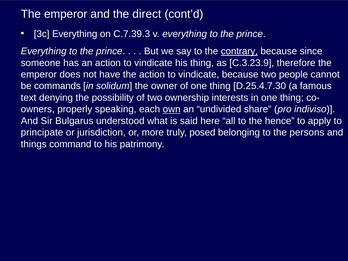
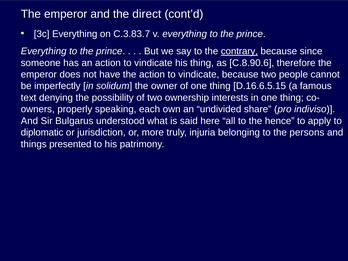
C.7.39.3: C.7.39.3 -> C.3.83.7 (132, 34)
C.3.23.9: C.3.23.9 -> C.8.90.6 (252, 63)
commands: commands -> imperfectly (57, 86)
D.25.4.7.30: D.25.4.7.30 -> D.16.6.5.15 (260, 86)
own underline: present -> none (172, 109)
principate: principate -> diplomatic (42, 132)
posed: posed -> injuria (202, 132)
command: command -> presented (70, 144)
